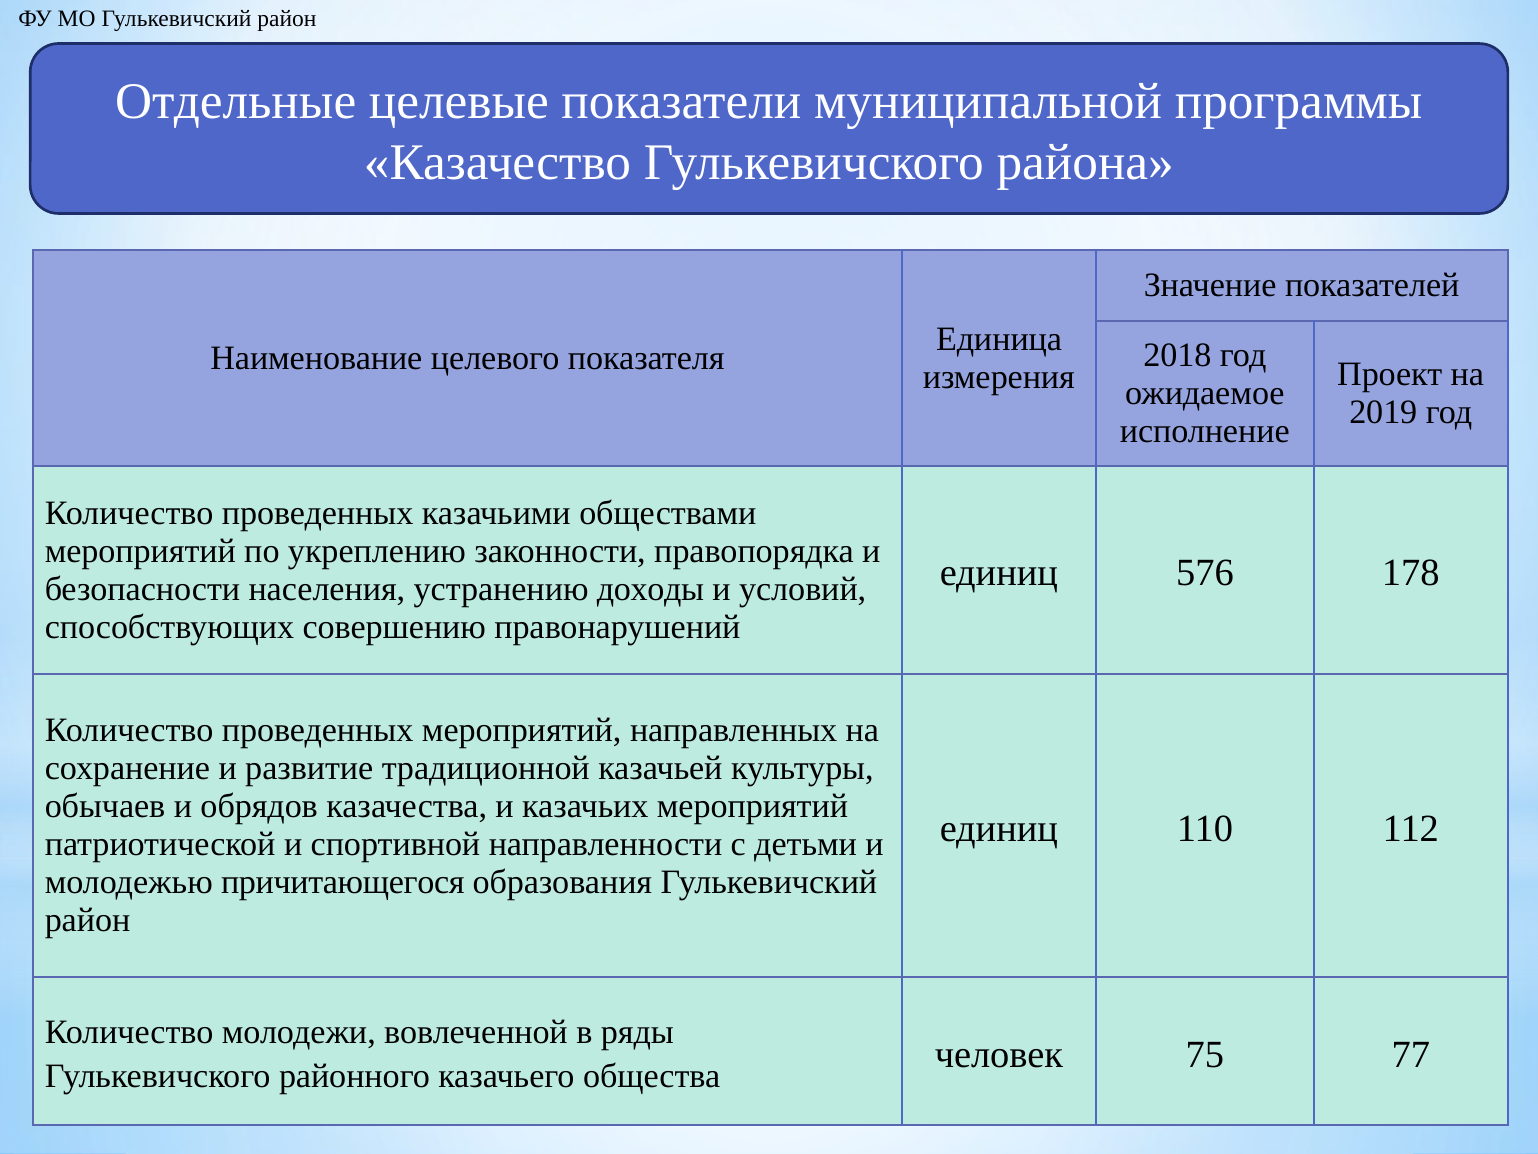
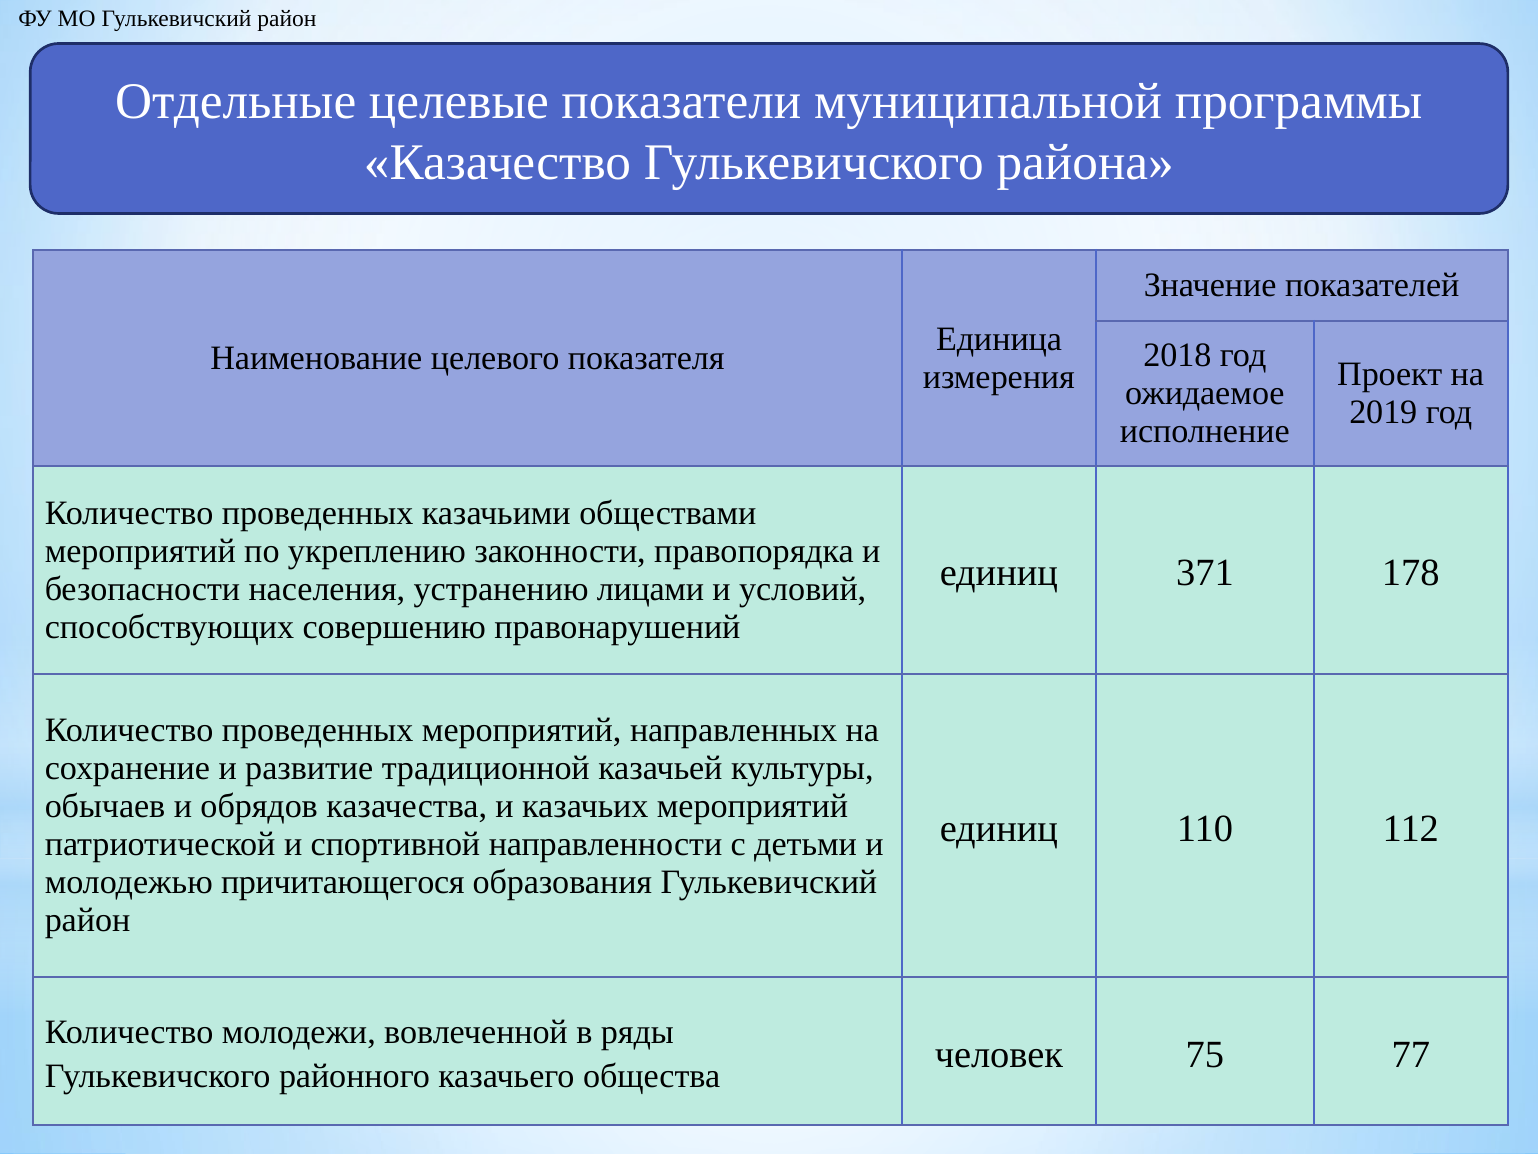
576: 576 -> 371 (1205, 573)
доходы: доходы -> лицами (650, 589)
